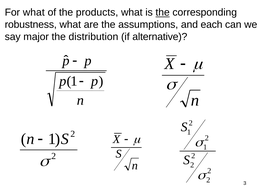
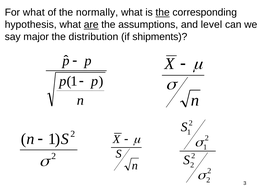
products: products -> normally (97, 12)
robustness: robustness -> hypothesis (31, 25)
are underline: none -> present (91, 25)
each: each -> level (211, 25)
alternative: alternative -> shipments (160, 37)
